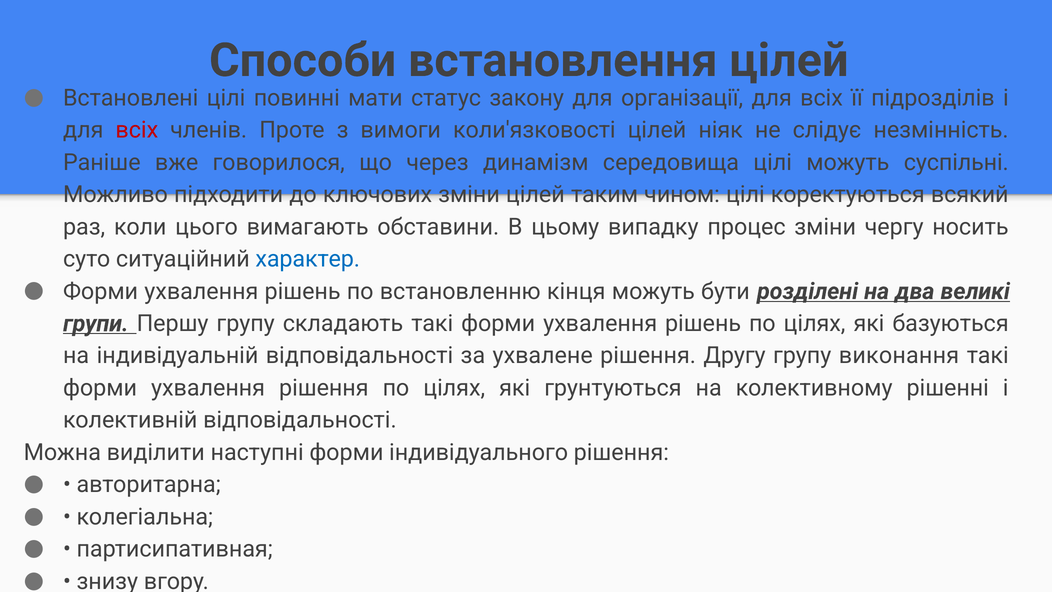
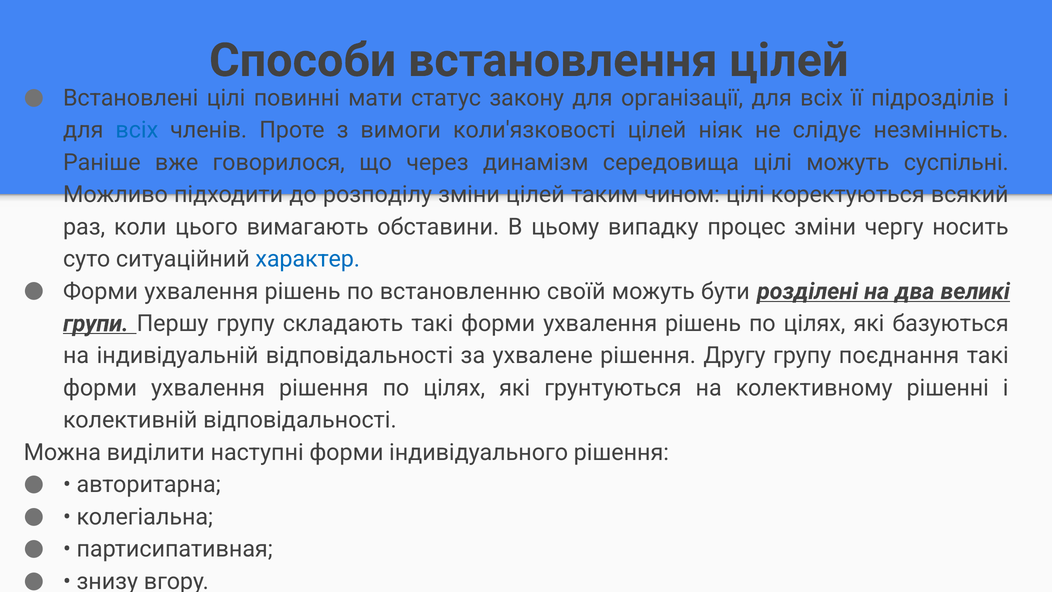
всіх colour: red -> blue (137, 130)
ключових: ключових -> розподілу (378, 195)
кінця: кінця -> своїй (576, 291)
виконання: виконання -> поєднання (899, 356)
